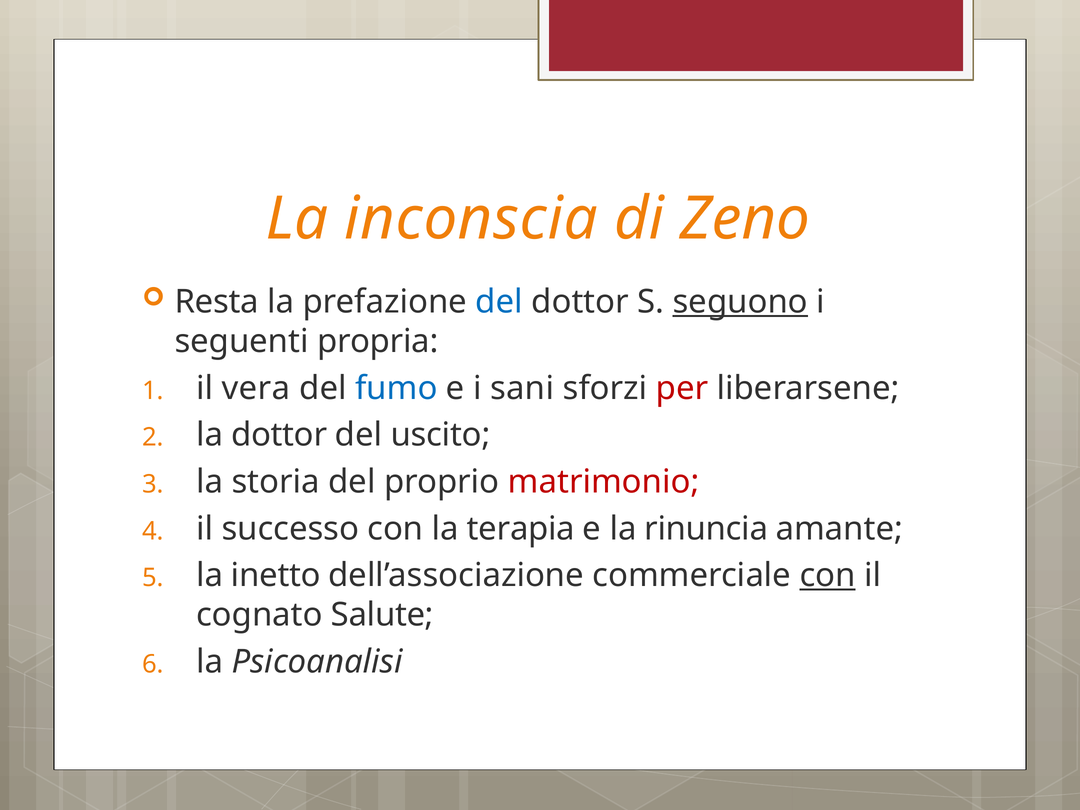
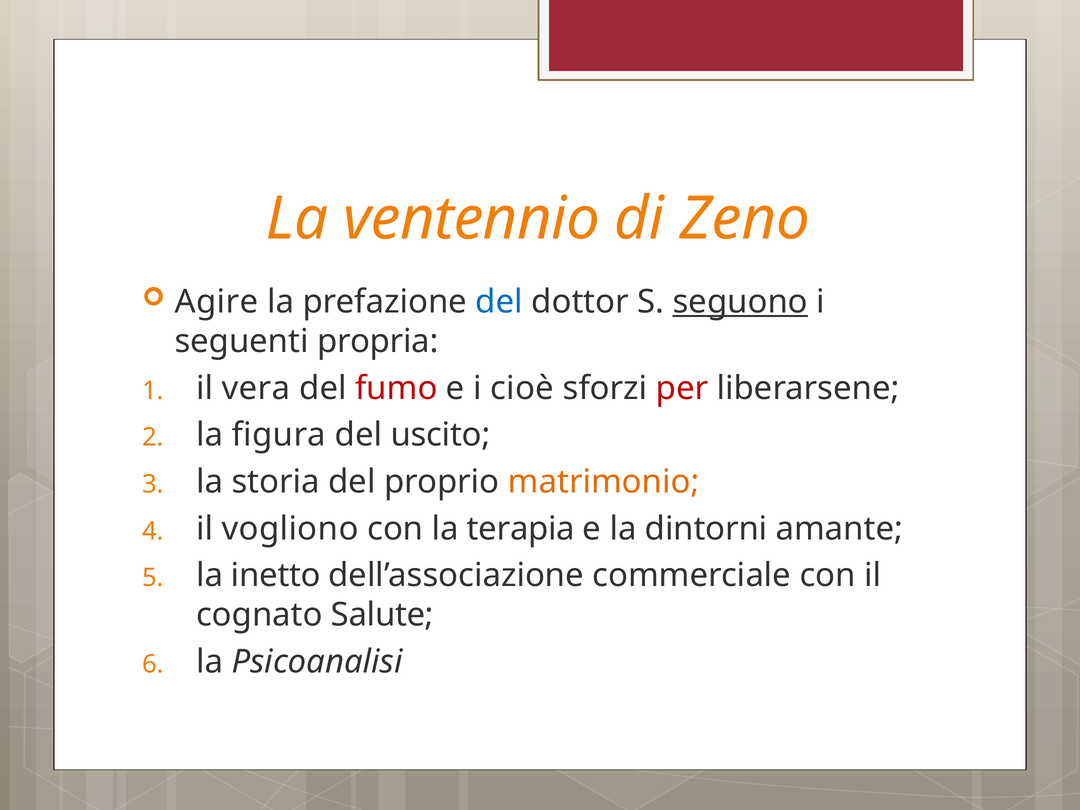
inconscia: inconscia -> ventennio (472, 219)
Resta: Resta -> Agire (216, 302)
fumo colour: blue -> red (396, 388)
sani: sani -> cioè (522, 388)
la dottor: dottor -> figura (279, 435)
matrimonio colour: red -> orange (604, 482)
successo: successo -> vogliono (290, 529)
rinuncia: rinuncia -> dintorni (706, 529)
con underline: present -> none (828, 575)
